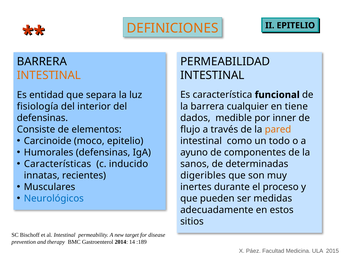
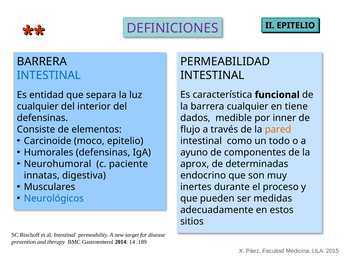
DEFINICIONES colour: orange -> purple (173, 28)
INTESTINAL colour: orange -> blue (49, 75)
fisiología: fisiología -> cualquier (38, 106)
Características: Características -> Neurohumoral (58, 164)
inducido: inducido -> paciente (128, 164)
sanos: sanos -> aprox (195, 164)
recientes: recientes -> digestiva (84, 175)
digeribles: digeribles -> endocrino (203, 175)
